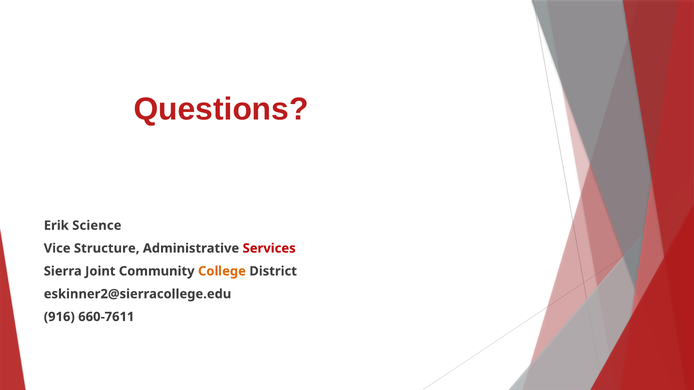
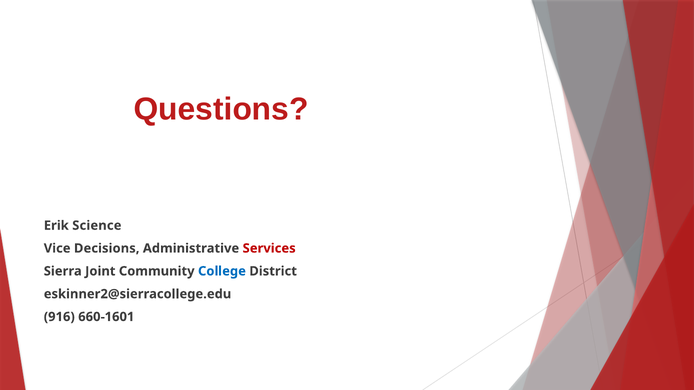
Structure: Structure -> Decisions (107, 249)
College colour: orange -> blue (222, 271)
660-7611: 660-7611 -> 660-1601 (106, 317)
